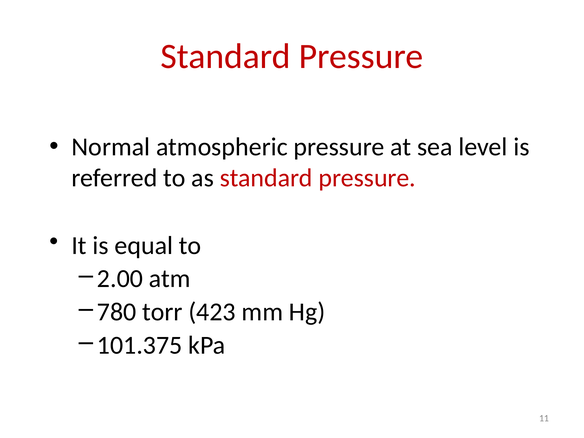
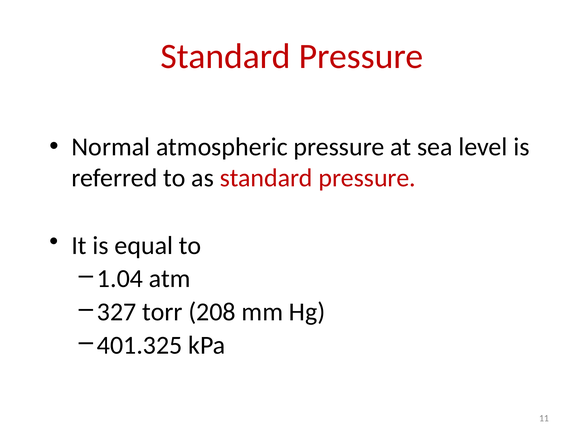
2.00: 2.00 -> 1.04 (120, 279)
780: 780 -> 327 (117, 312)
423: 423 -> 208 (212, 312)
101.375: 101.375 -> 401.325 (140, 345)
